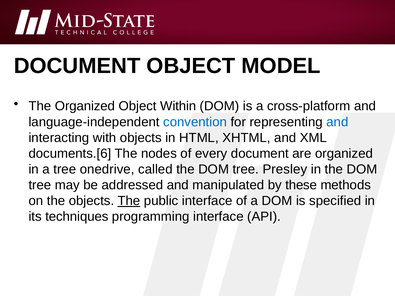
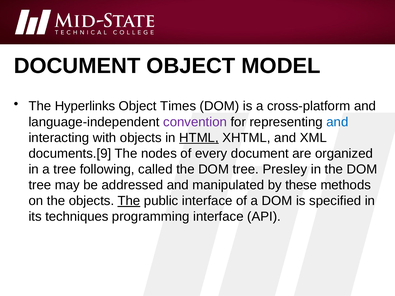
The Organized: Organized -> Hyperlinks (85, 106)
Within: Within -> Times (178, 106)
convention colour: blue -> purple (195, 122)
HTML underline: none -> present (199, 138)
documents.[6: documents.[6 -> documents.[9 (70, 154)
onedrive: onedrive -> following (107, 169)
